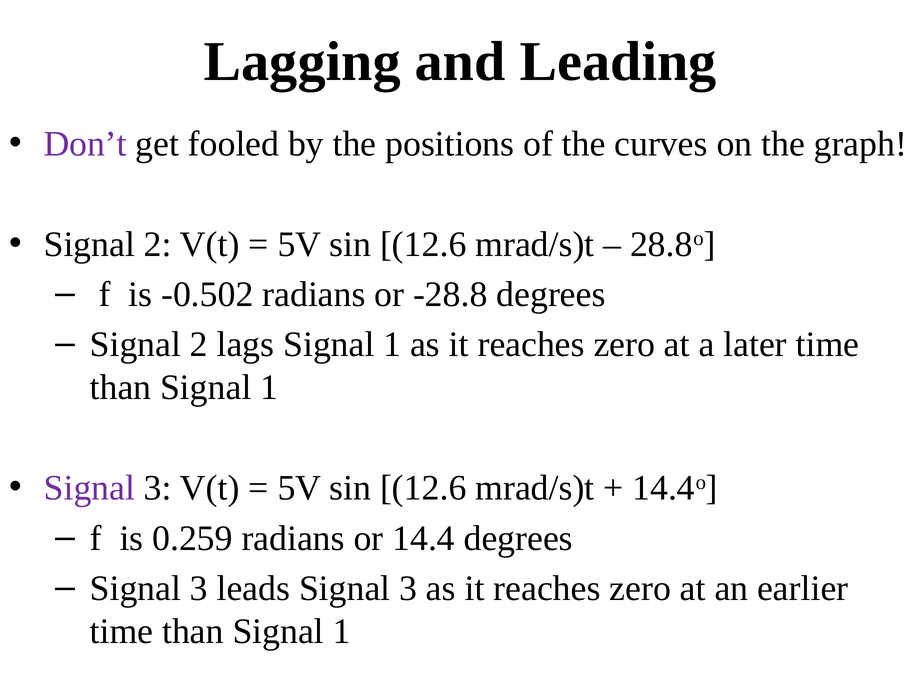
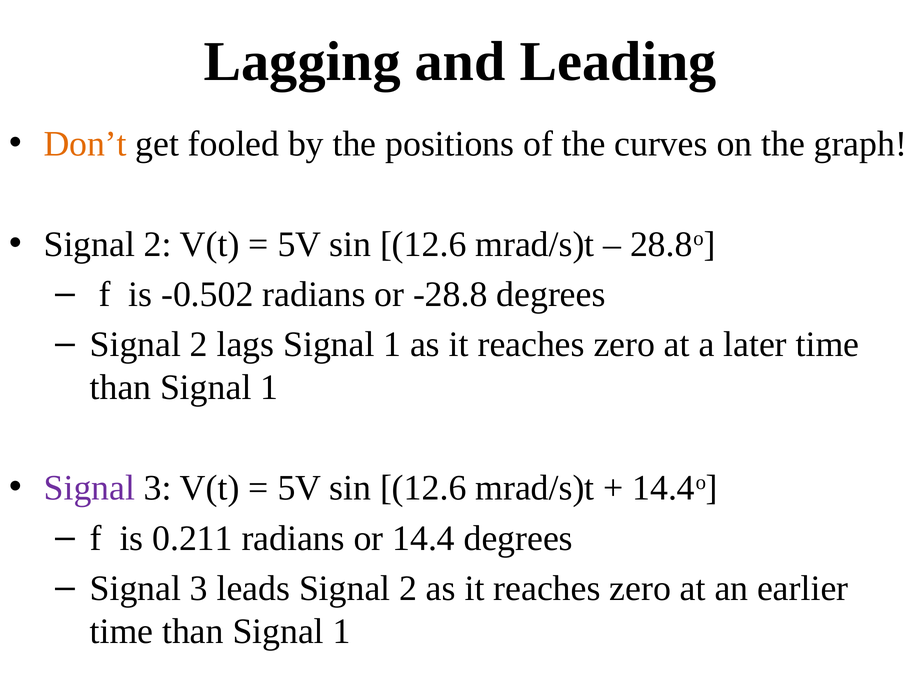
Don’t colour: purple -> orange (85, 144)
0.259: 0.259 -> 0.211 (192, 538)
leads Signal 3: 3 -> 2 (408, 588)
